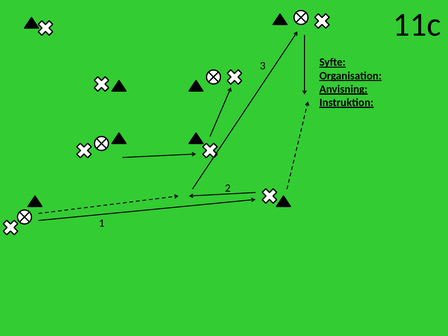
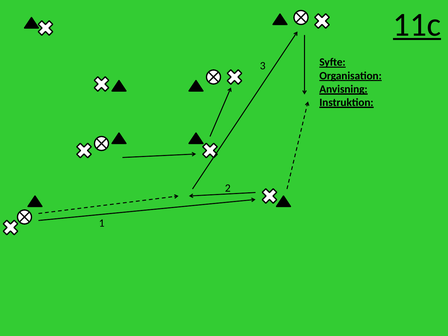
11c underline: none -> present (417, 25)
